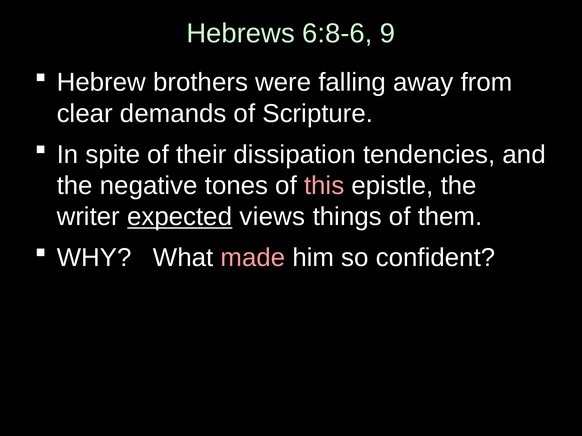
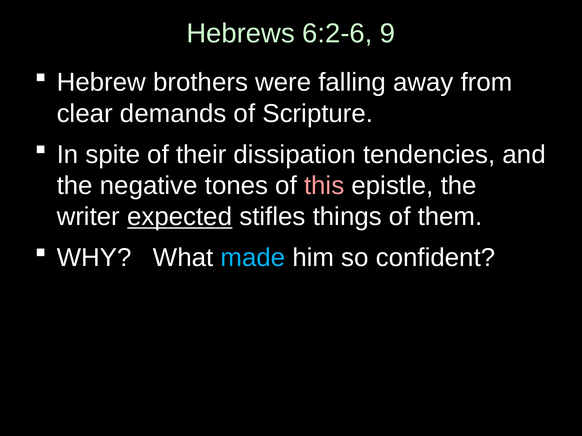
6:8-6: 6:8-6 -> 6:2-6 (337, 34)
views: views -> stifles (272, 217)
made colour: pink -> light blue (253, 258)
